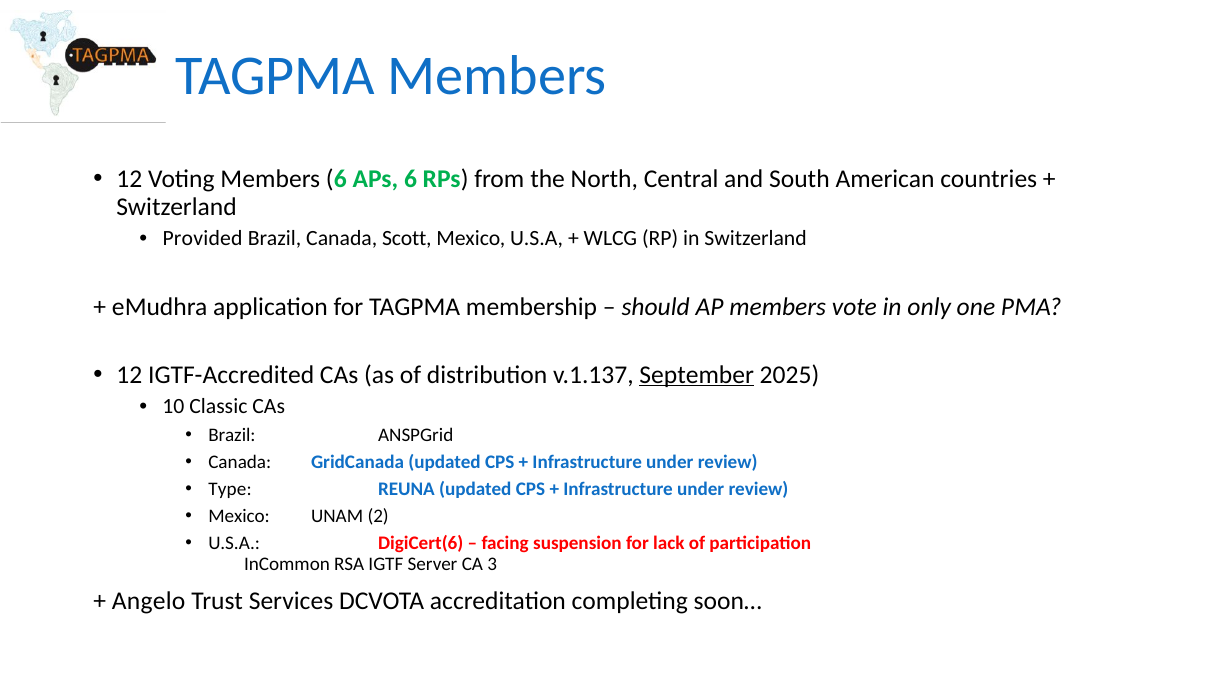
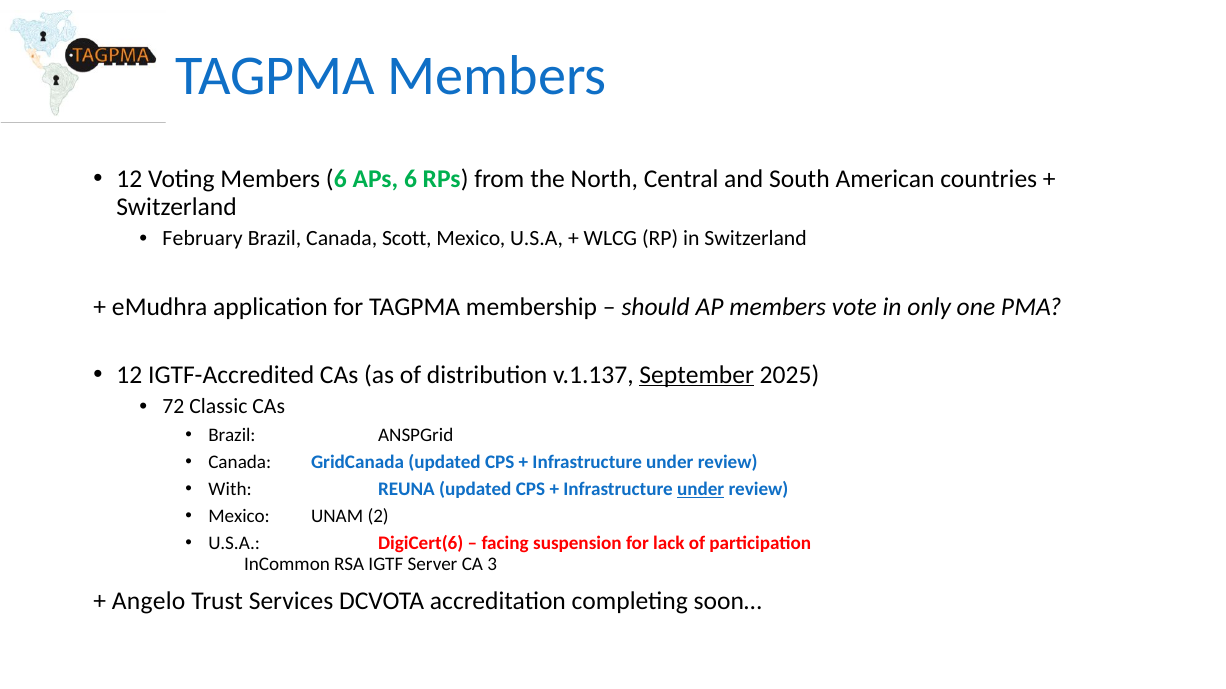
Provided: Provided -> February (203, 239)
10: 10 -> 72 (173, 407)
Type: Type -> With (230, 490)
under underline: none -> present (701, 490)
